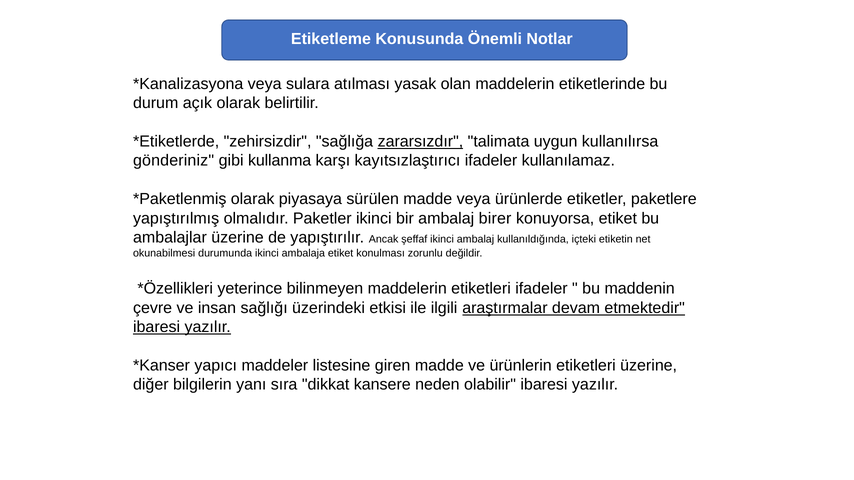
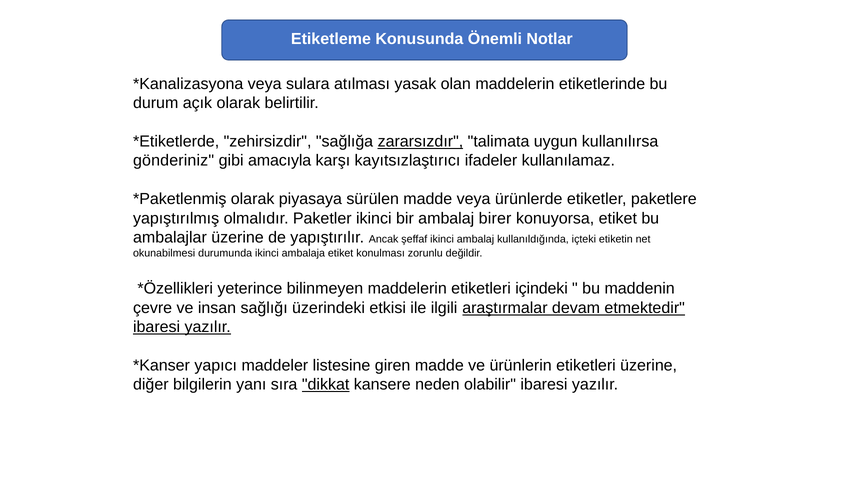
kullanma: kullanma -> amacıyla (280, 161)
etiketleri ifadeler: ifadeler -> içindeki (542, 289)
dikkat underline: none -> present (326, 385)
